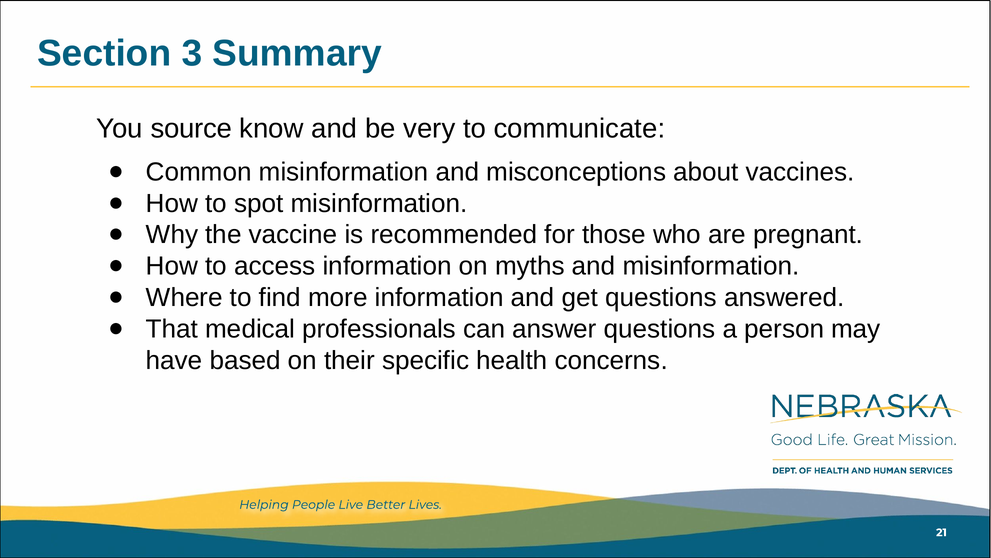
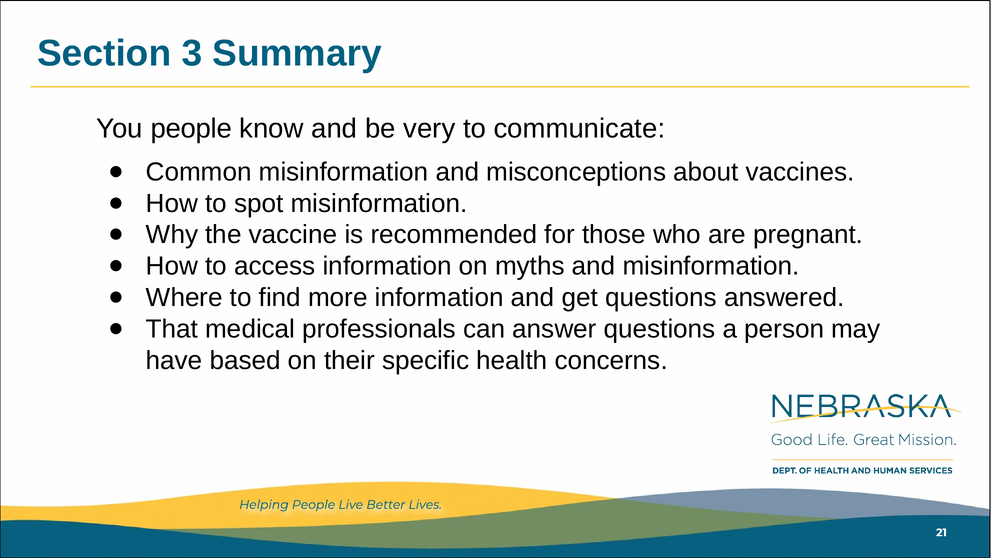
You source: source -> people (191, 129)
